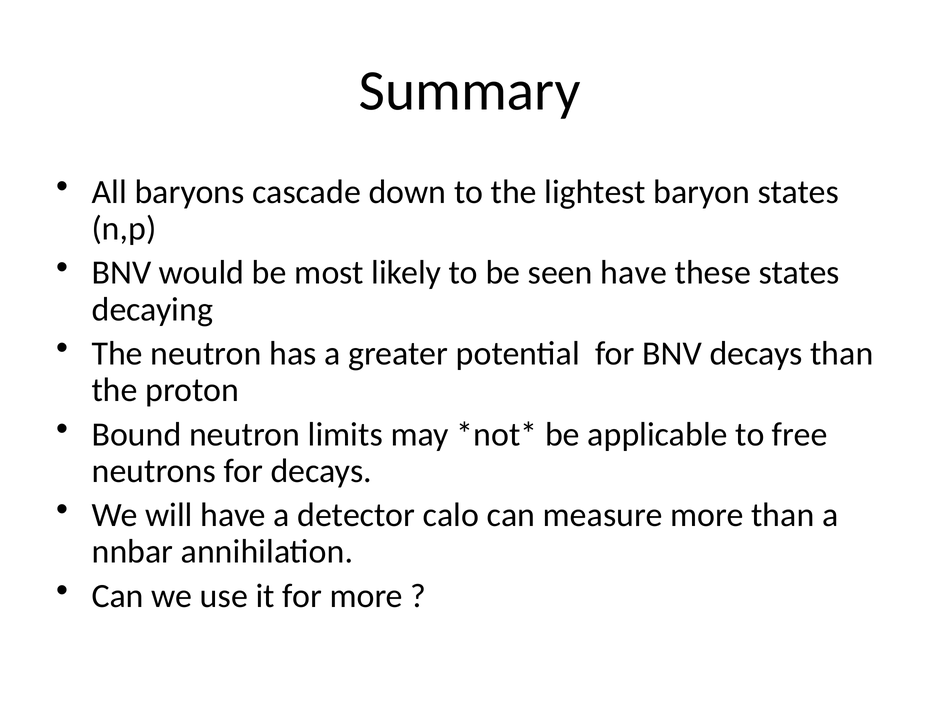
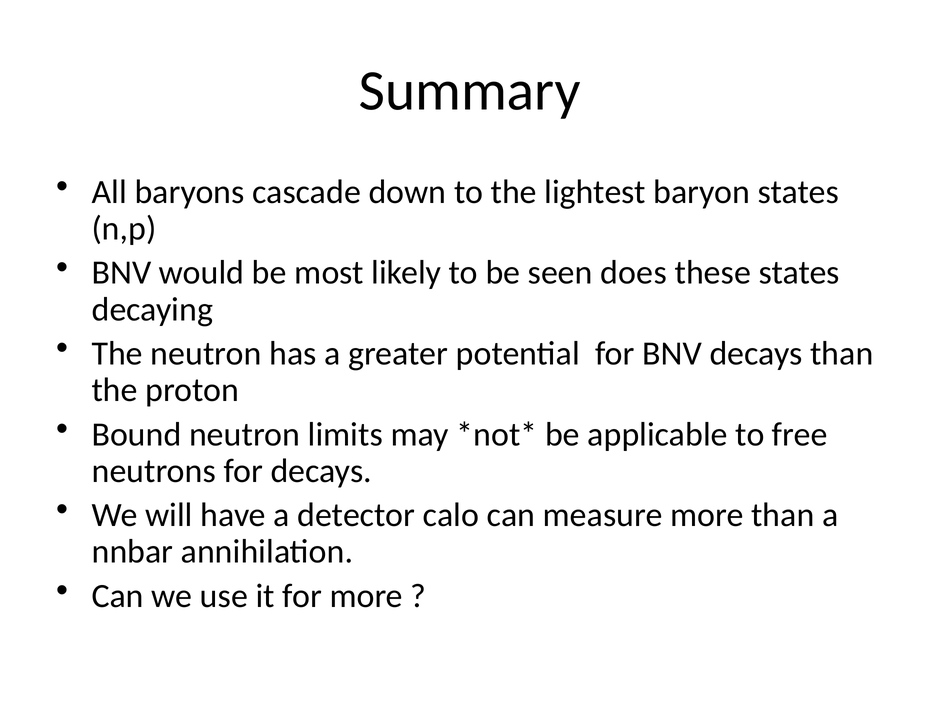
seen have: have -> does (634, 273)
